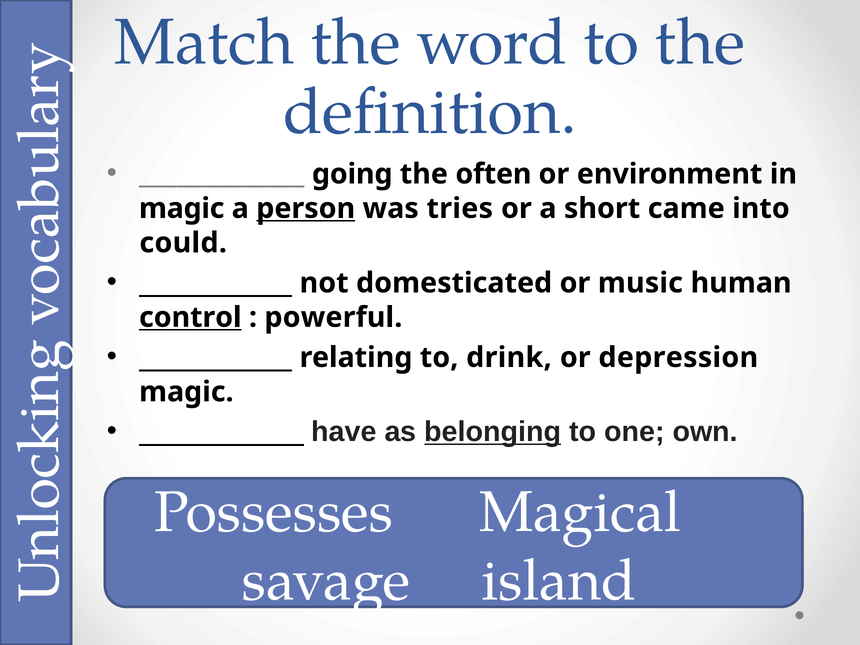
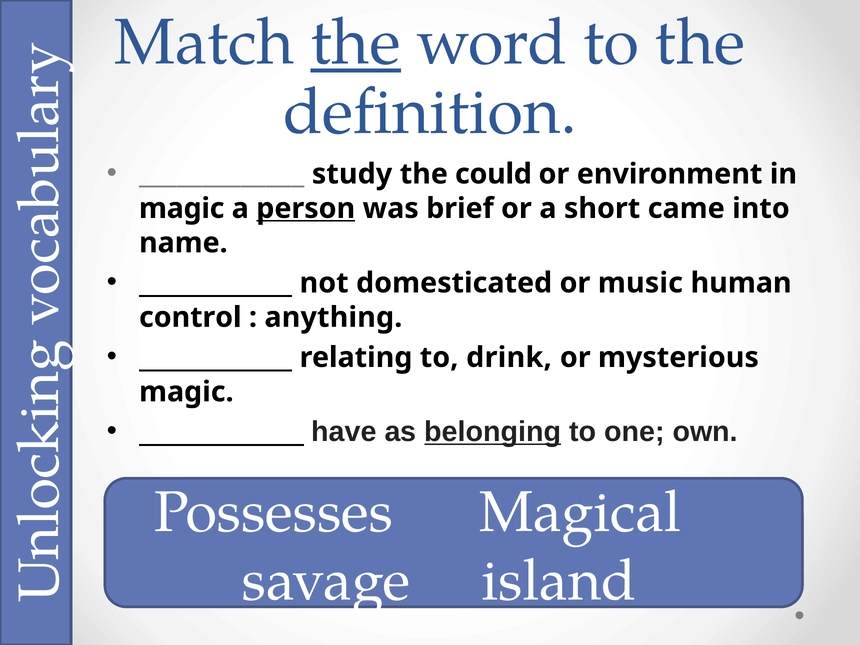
the underline: none -> present (356, 43)
going: going -> study (352, 174)
often: often -> could (493, 174)
tries: tries -> brief (460, 208)
could: could -> name (183, 243)
control underline: present -> none (190, 317)
powerful: powerful -> anything (333, 317)
depression: depression -> mysterious (678, 357)
